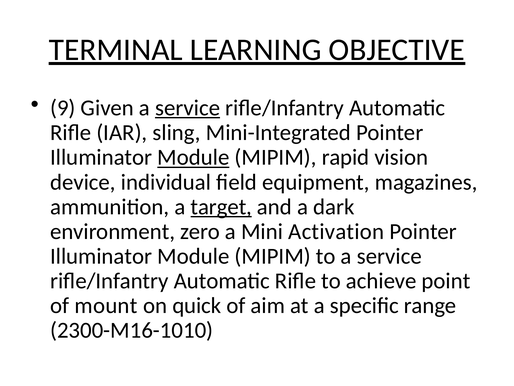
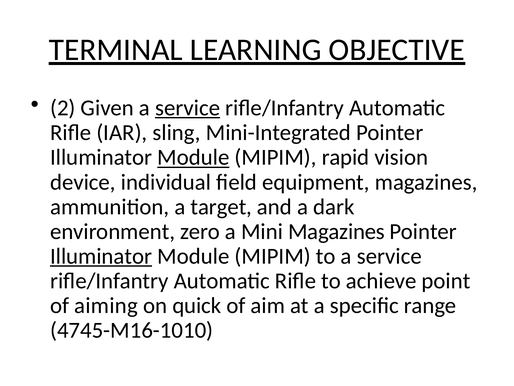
9: 9 -> 2 (63, 108)
target underline: present -> none (221, 207)
Mini Activation: Activation -> Magazines (336, 231)
Illuminator underline: none -> present (101, 256)
mount: mount -> aiming (106, 305)
2300-M16-1010: 2300-M16-1010 -> 4745-M16-1010 (132, 330)
